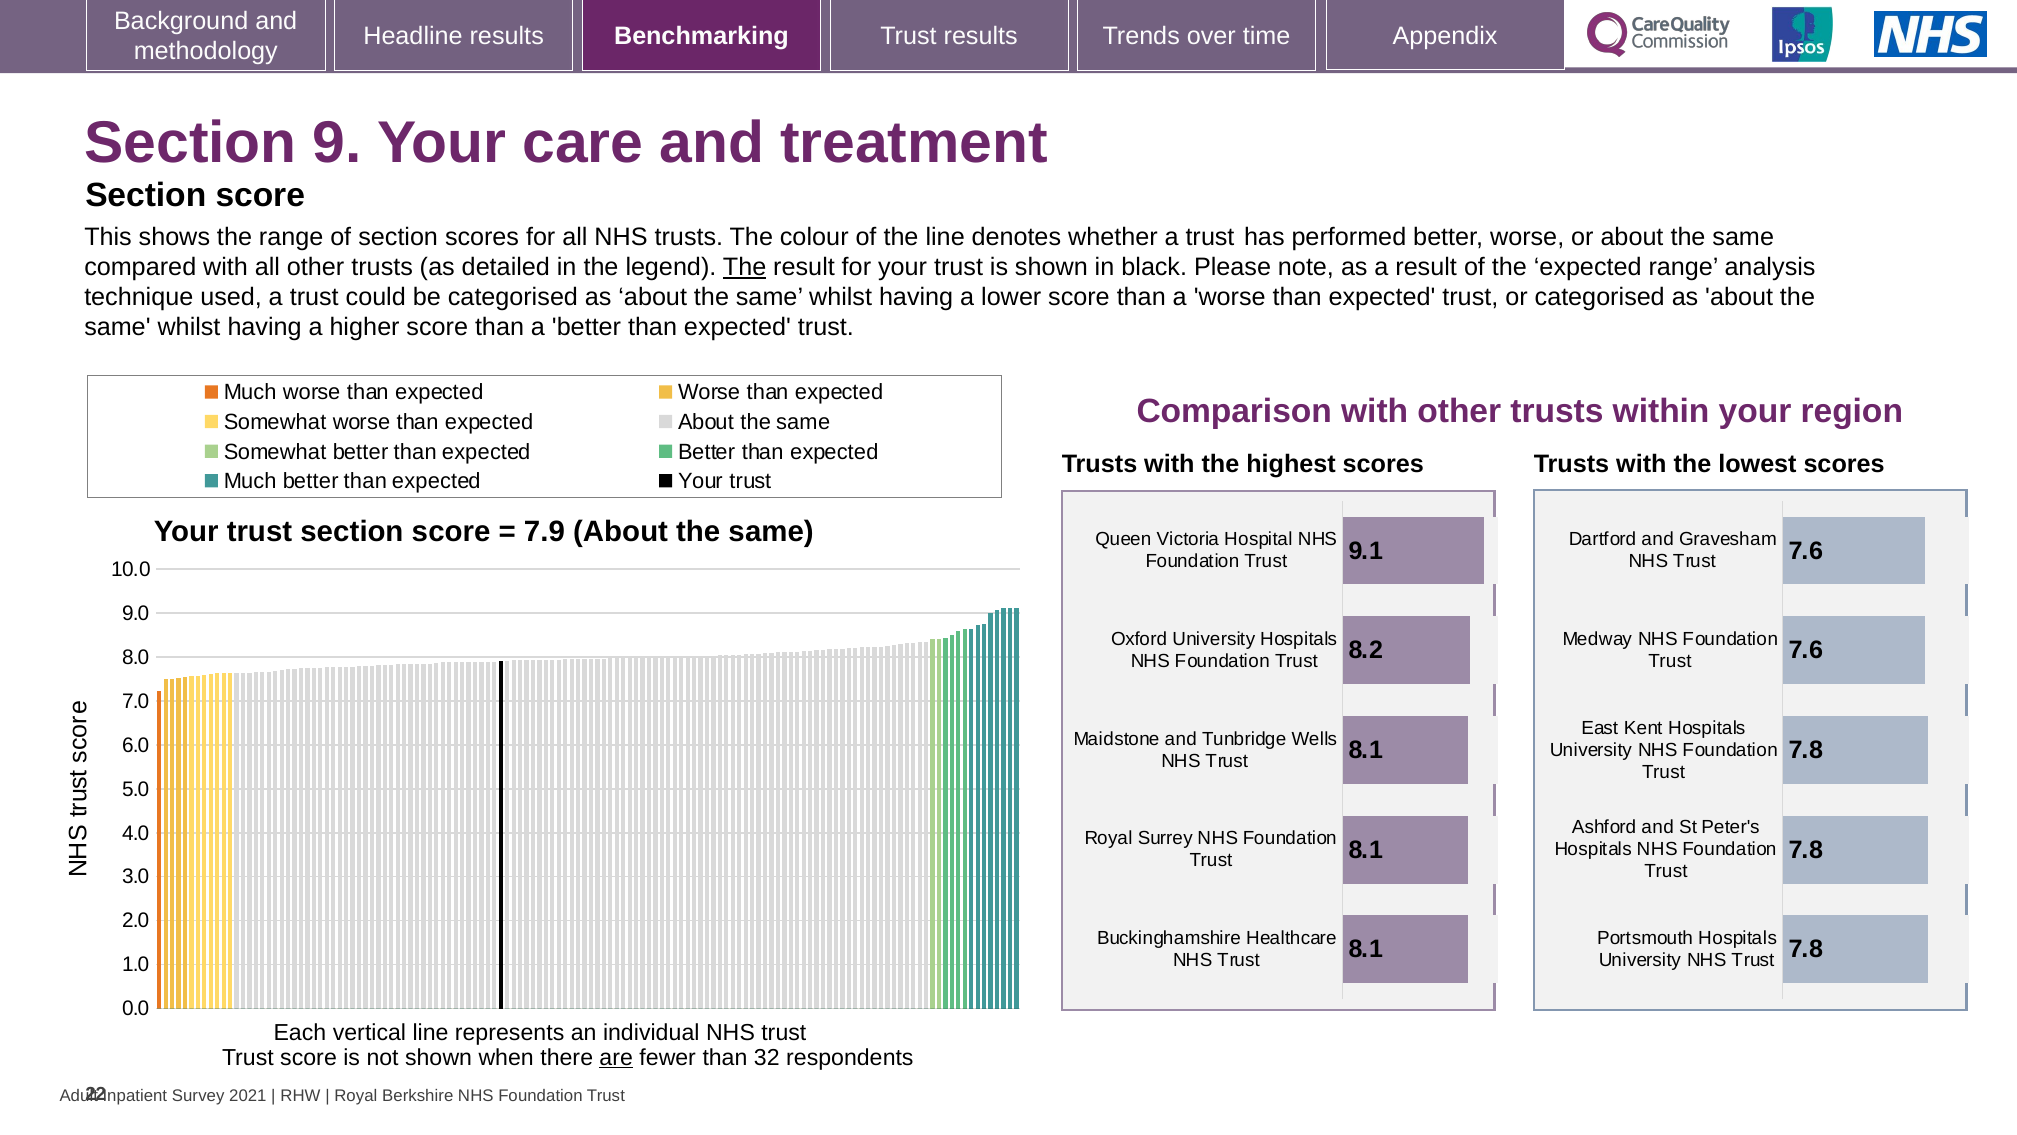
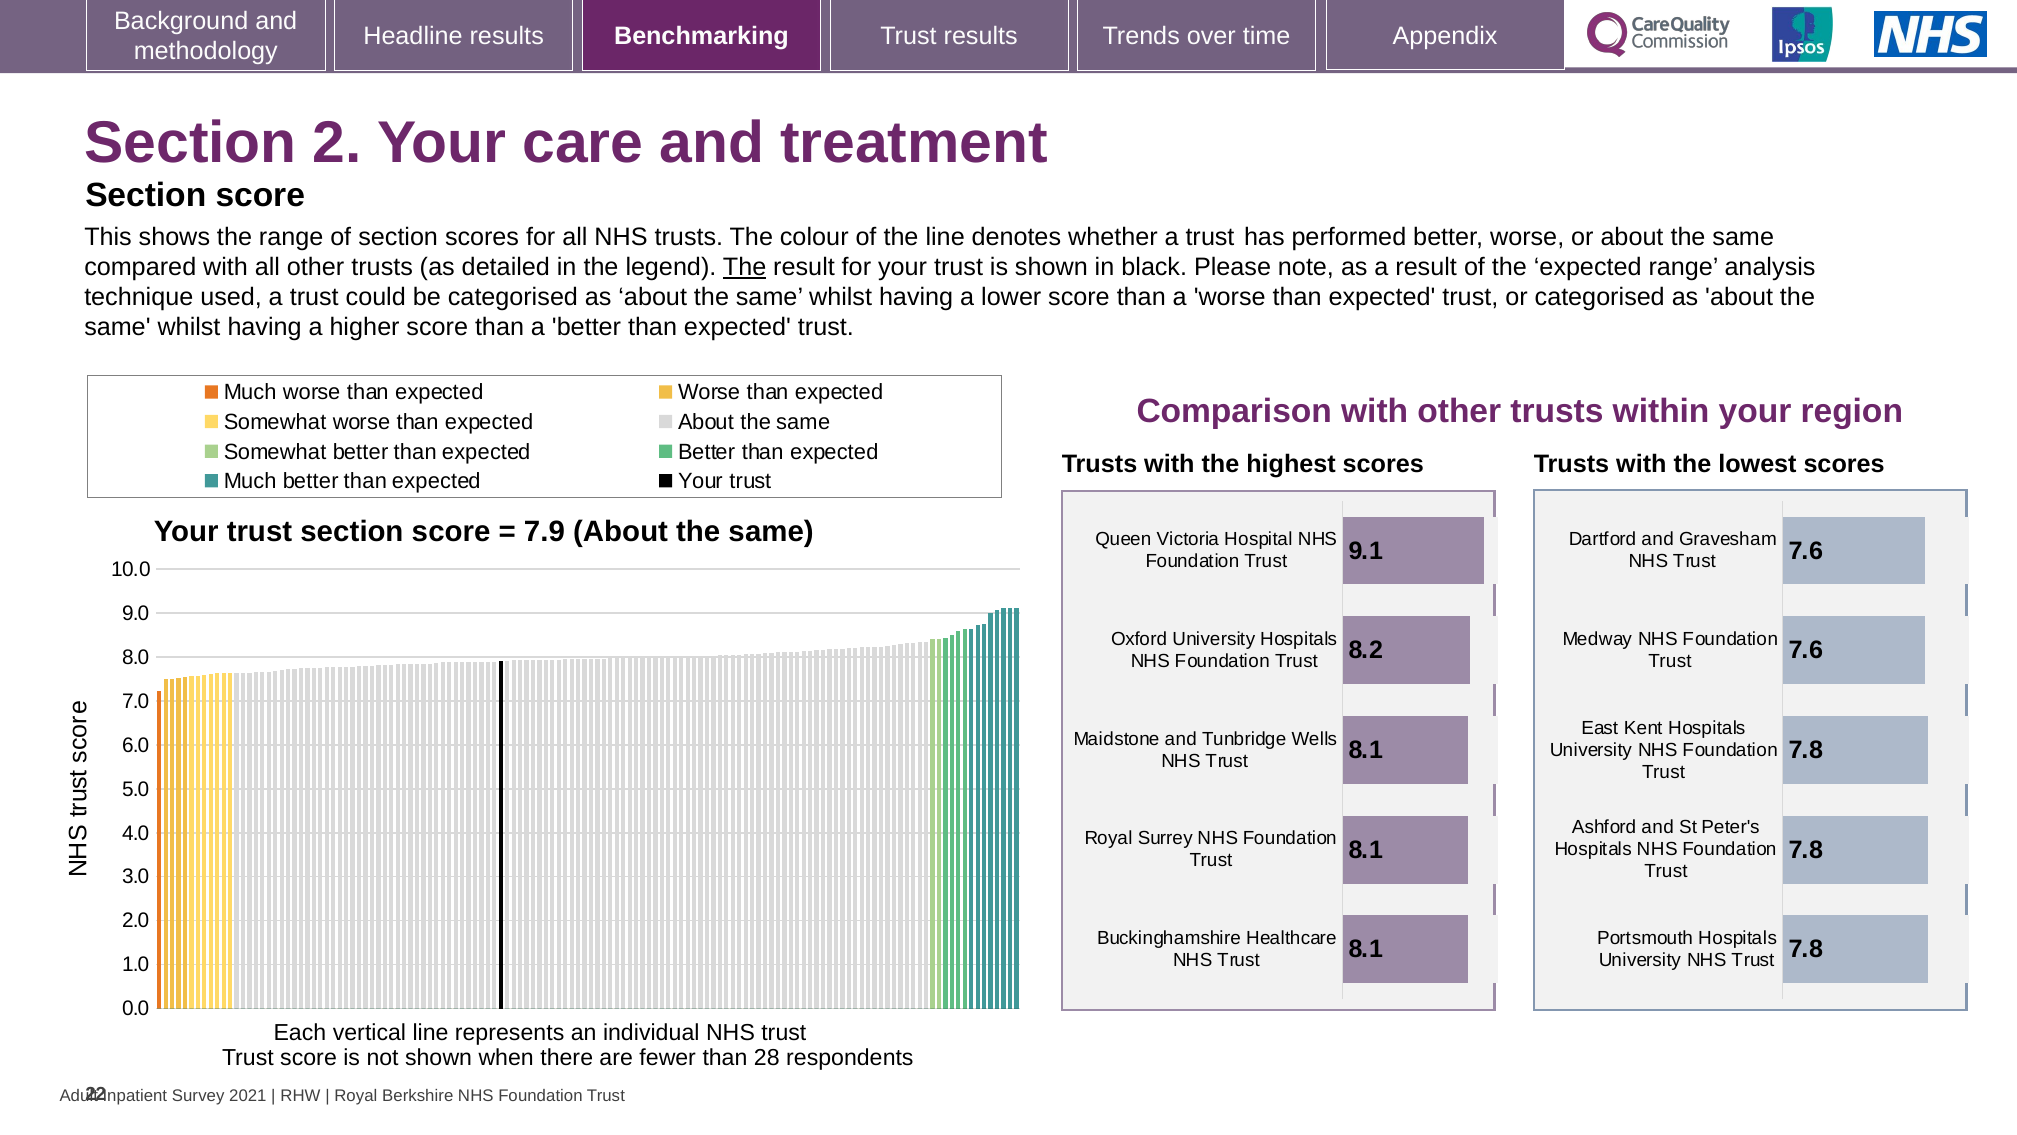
9: 9 -> 2 (337, 143)
are underline: present -> none (616, 1057)
32: 32 -> 28 (767, 1057)
